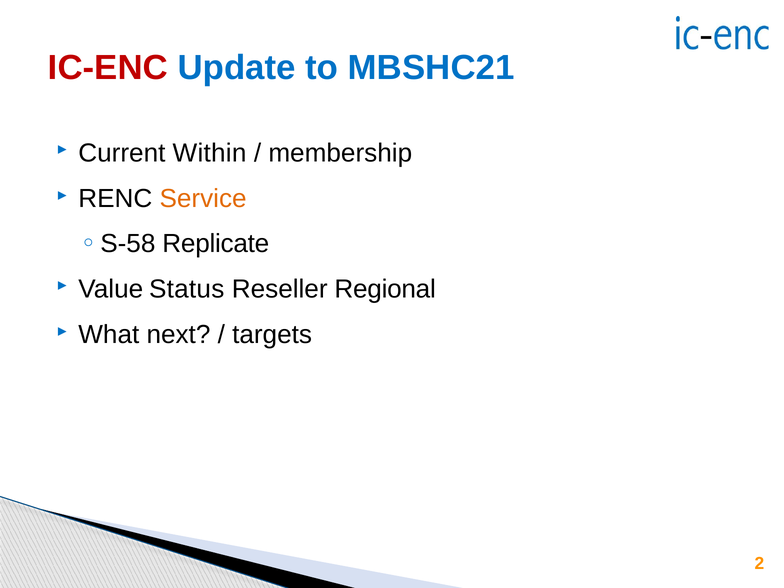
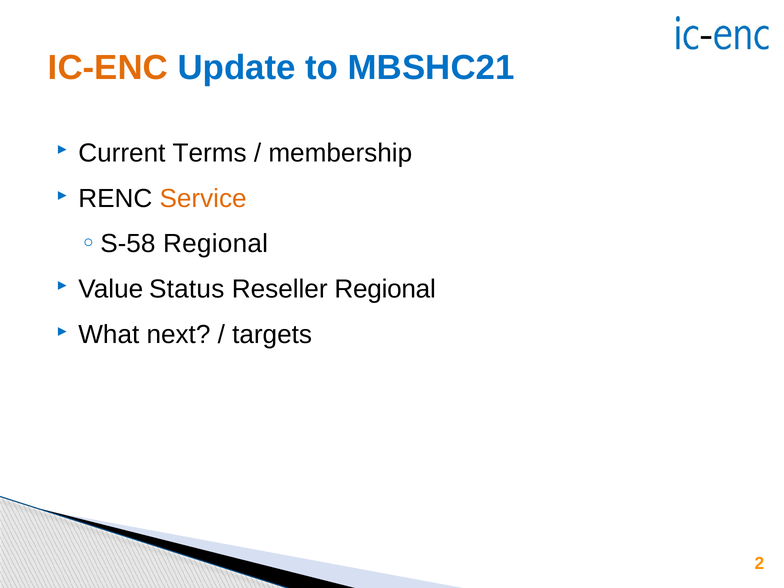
IC-ENC colour: red -> orange (108, 68)
Within: Within -> Terms (210, 153)
Replicate: Replicate -> Regional (216, 244)
